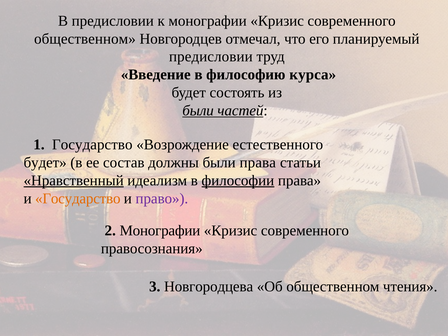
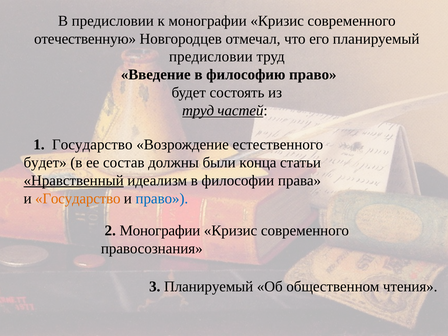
общественном: общественном -> отечественную (85, 39)
философию курса: курса -> право (313, 75)
были: были -> труд (198, 110)
были права: права -> конца (258, 163)
философии underline: present -> none (238, 181)
право colour: purple -> blue (162, 198)
3 Новгородцева: Новгородцева -> Планируемый (209, 287)
